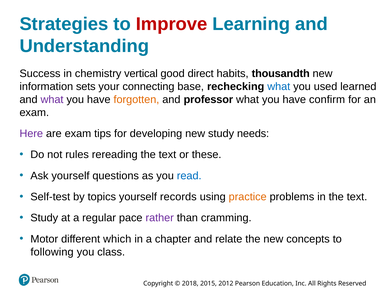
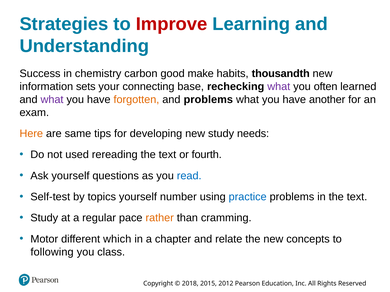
vertical: vertical -> carbon (141, 74)
direct: direct -> make (201, 74)
what colour: blue -> purple (279, 87)
used: used -> often (326, 87)
and professor: professor -> problems (208, 100)
confirm: confirm -> another (327, 100)
Here colour: purple -> orange (31, 134)
are exam: exam -> same (78, 134)
rules: rules -> used (77, 155)
these: these -> fourth (207, 155)
records: records -> number (178, 197)
practice colour: orange -> blue (248, 197)
rather colour: purple -> orange (160, 218)
